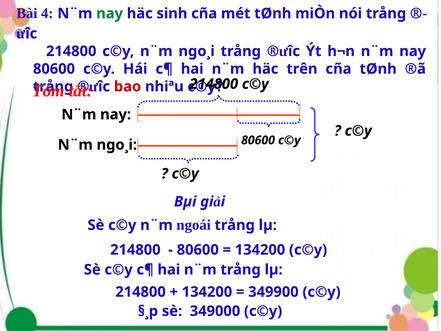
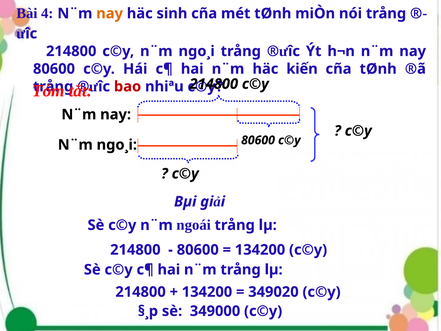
nay colour: green -> orange (110, 13)
trên: trên -> kiến (302, 69)
349900: 349900 -> 349020 (273, 292)
